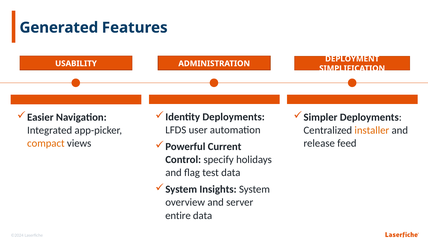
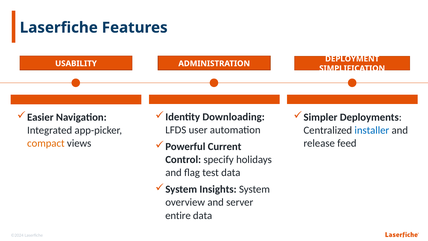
Generated: Generated -> Laserfiche (59, 28)
Deployments: Deployments -> Downloading (234, 117)
installer colour: orange -> blue (372, 130)
